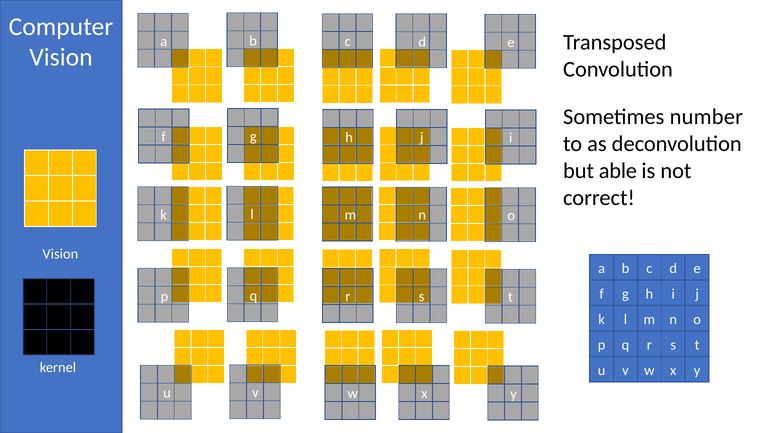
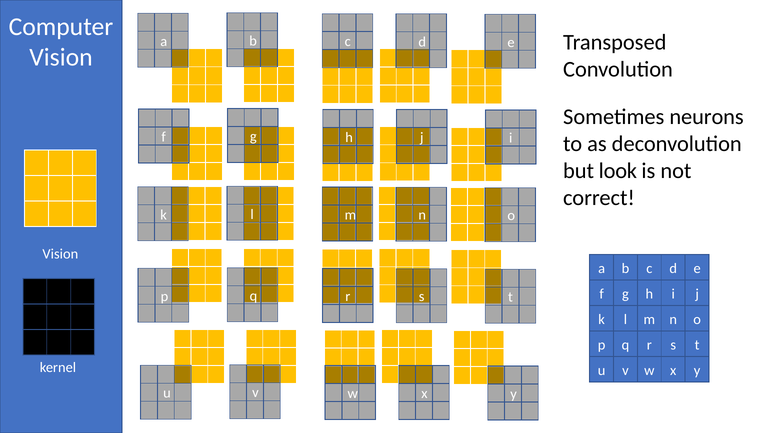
number: number -> neurons (707, 117)
able: able -> look (618, 171)
